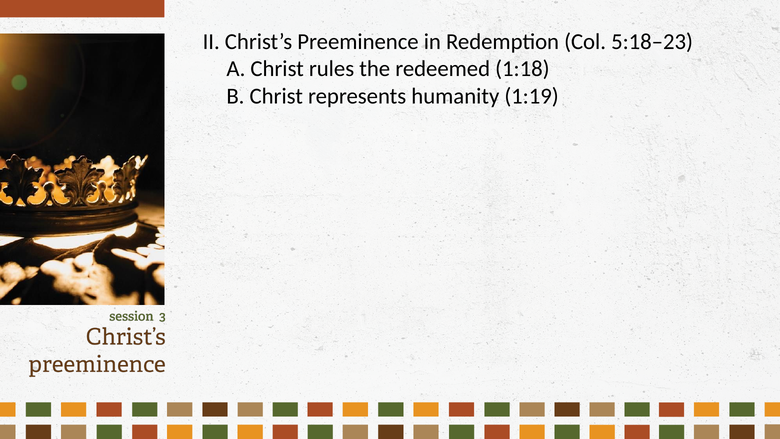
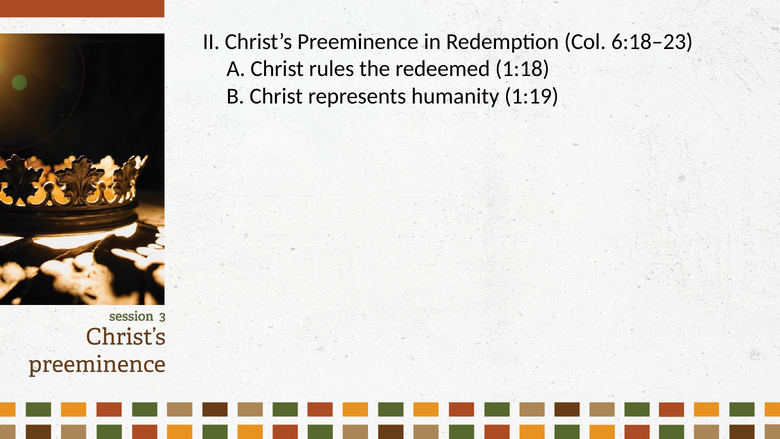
5:18–23: 5:18–23 -> 6:18–23 (652, 42)
